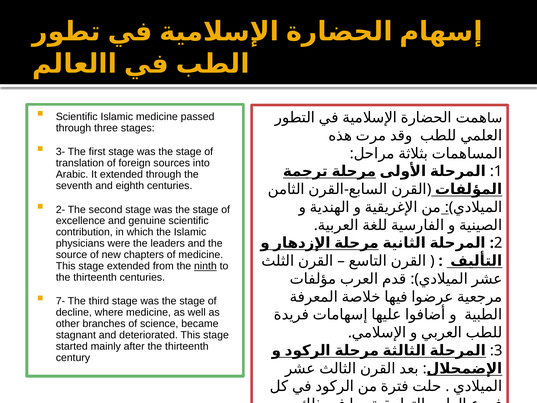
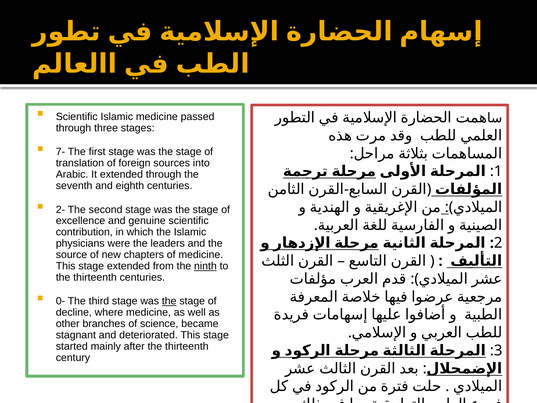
3-: 3- -> 7- (60, 152)
7-: 7- -> 0- (60, 301)
the underline: none -> present (169, 301)
